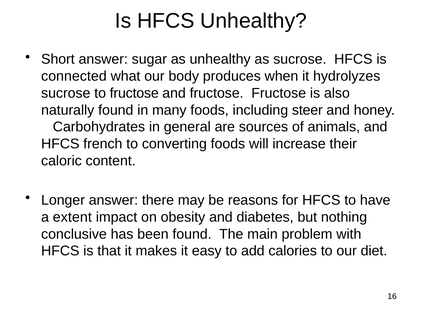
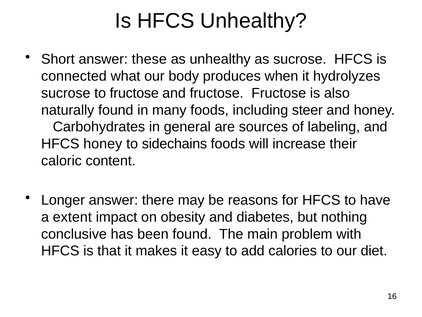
sugar: sugar -> these (149, 59)
animals: animals -> labeling (334, 127)
HFCS french: french -> honey (103, 144)
converting: converting -> sidechains (174, 144)
